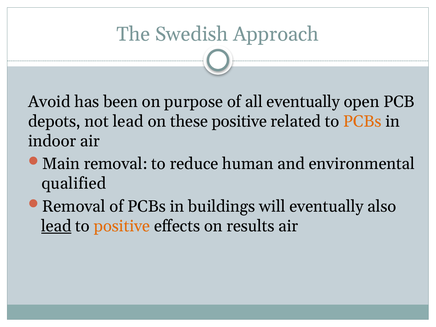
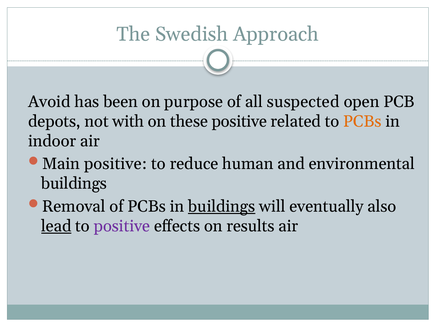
all eventually: eventually -> suspected (303, 102)
not lead: lead -> with (128, 121)
Main removal: removal -> positive (116, 164)
qualified: qualified -> buildings (74, 183)
buildings underline: none -> present (222, 206)
positive colour: orange -> purple (122, 226)
